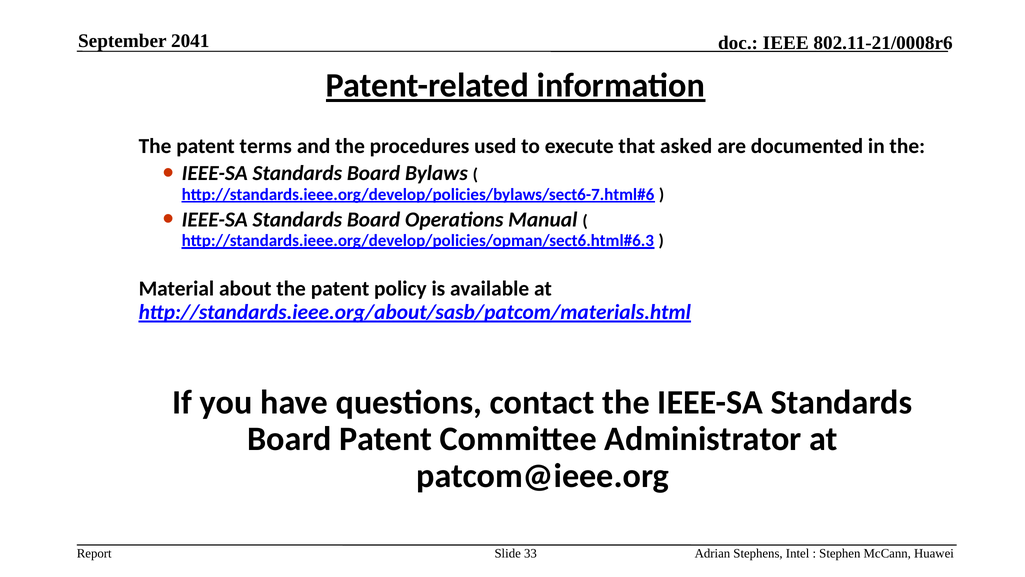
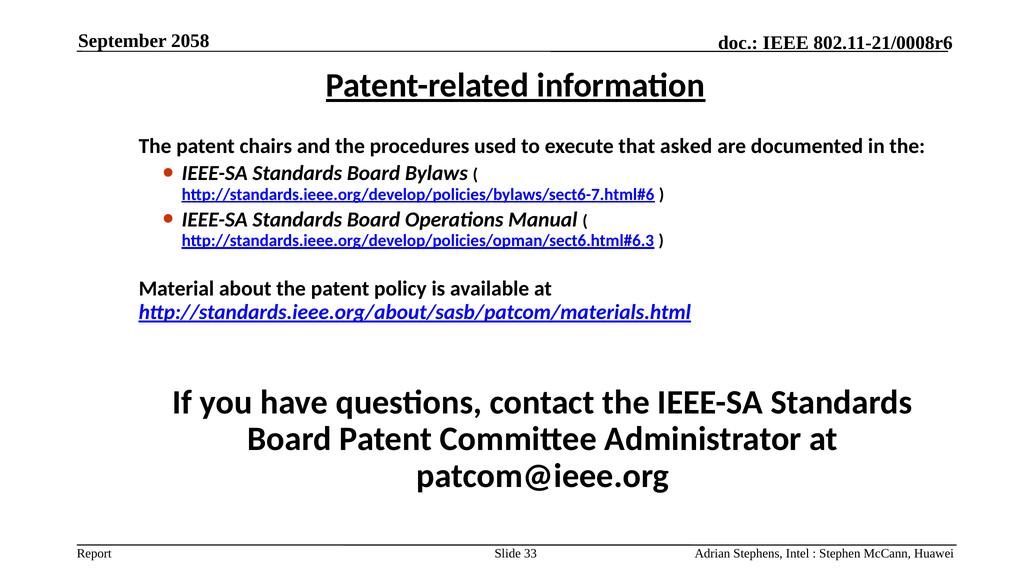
2041: 2041 -> 2058 (190, 41)
terms: terms -> chairs (266, 146)
